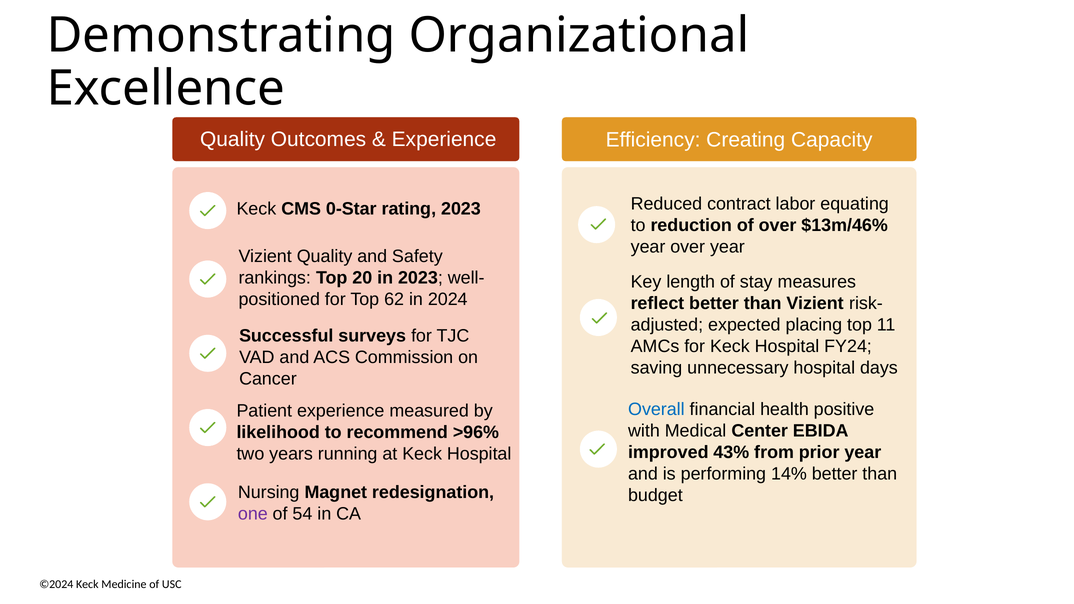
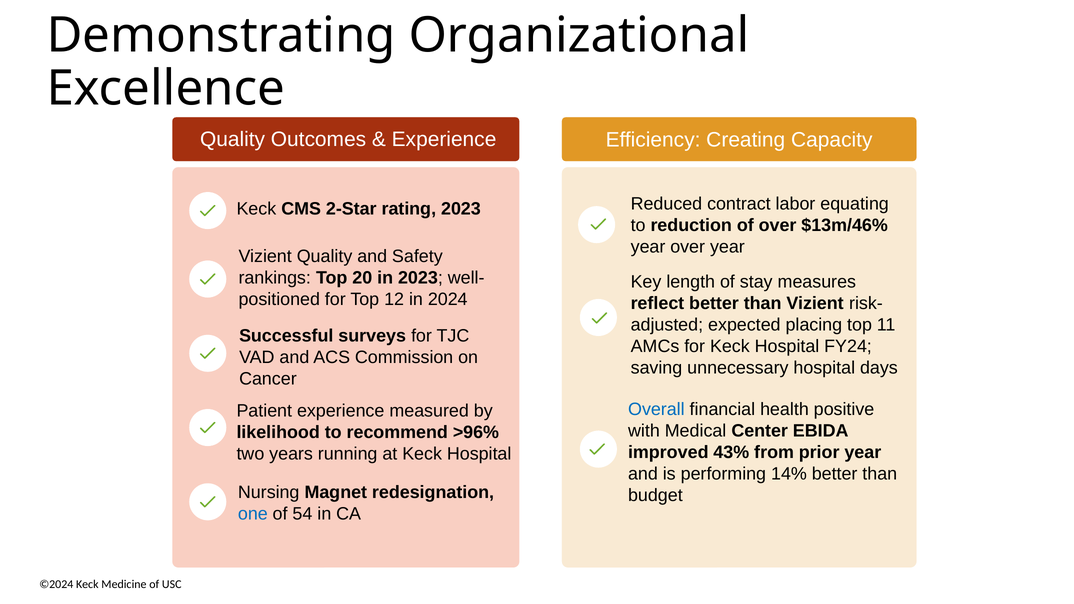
0-Star: 0-Star -> 2-Star (351, 209)
62: 62 -> 12 (394, 299)
one colour: purple -> blue (253, 514)
